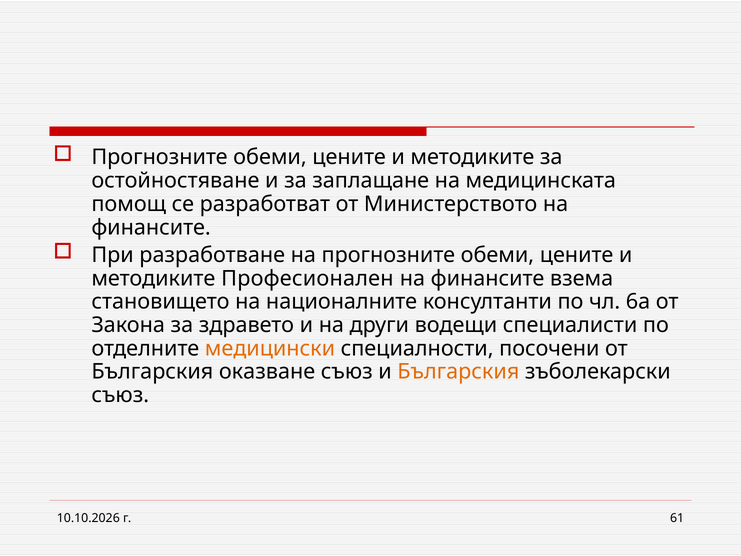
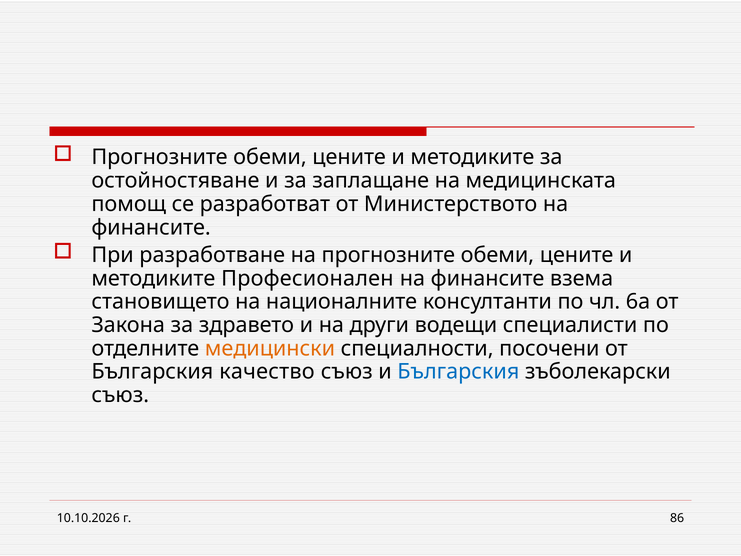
оказване: оказване -> качество (267, 372)
Българския colour: orange -> blue (458, 372)
61: 61 -> 86 (677, 518)
